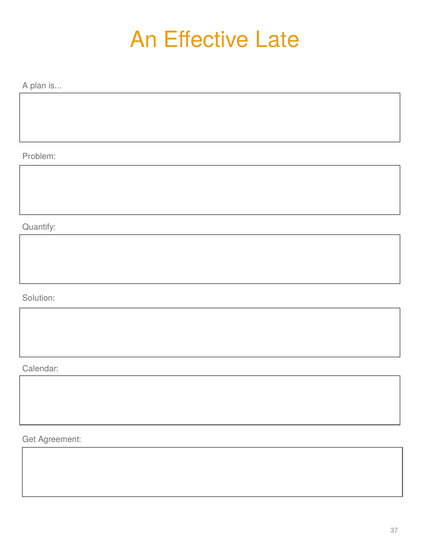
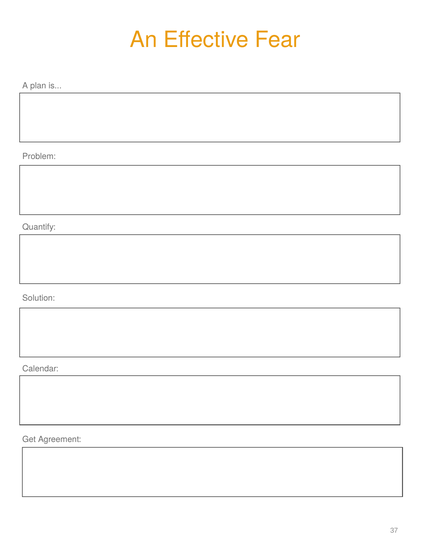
Late: Late -> Fear (278, 40)
